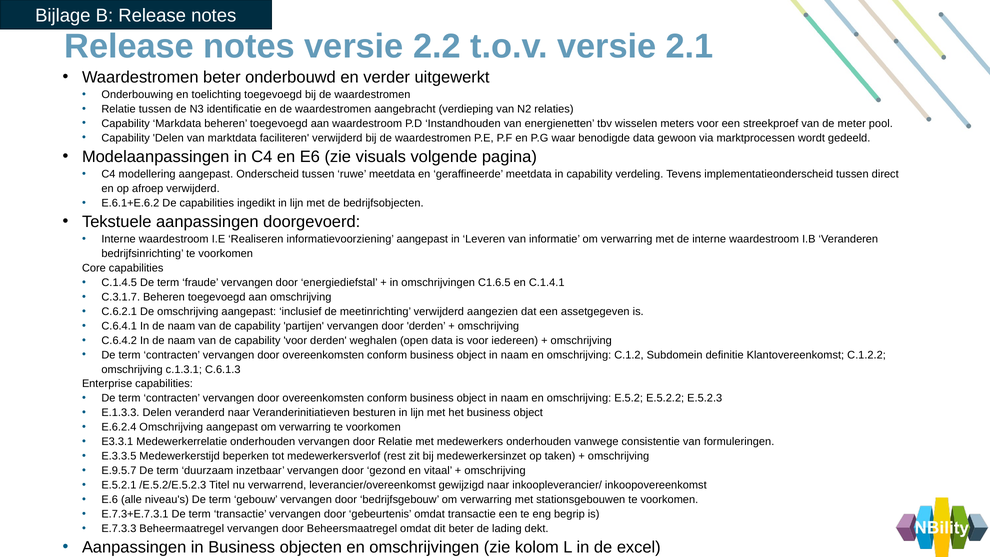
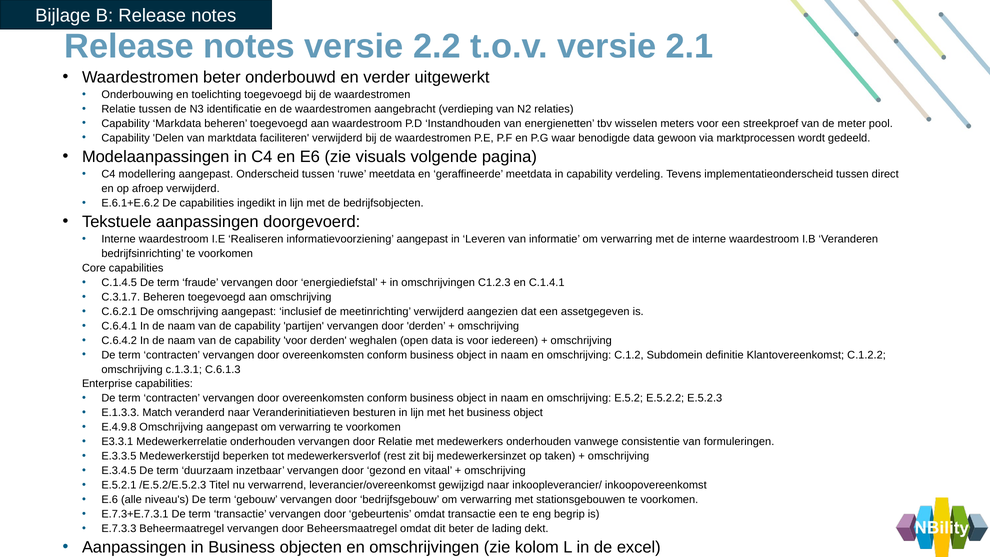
C1.6.5: C1.6.5 -> C1.2.3 (494, 283)
E.1.3.3 Delen: Delen -> Match (157, 413)
E.6.2.4: E.6.2.4 -> E.4.9.8 (119, 427)
E.9.5.7: E.9.5.7 -> E.3.4.5 (119, 471)
